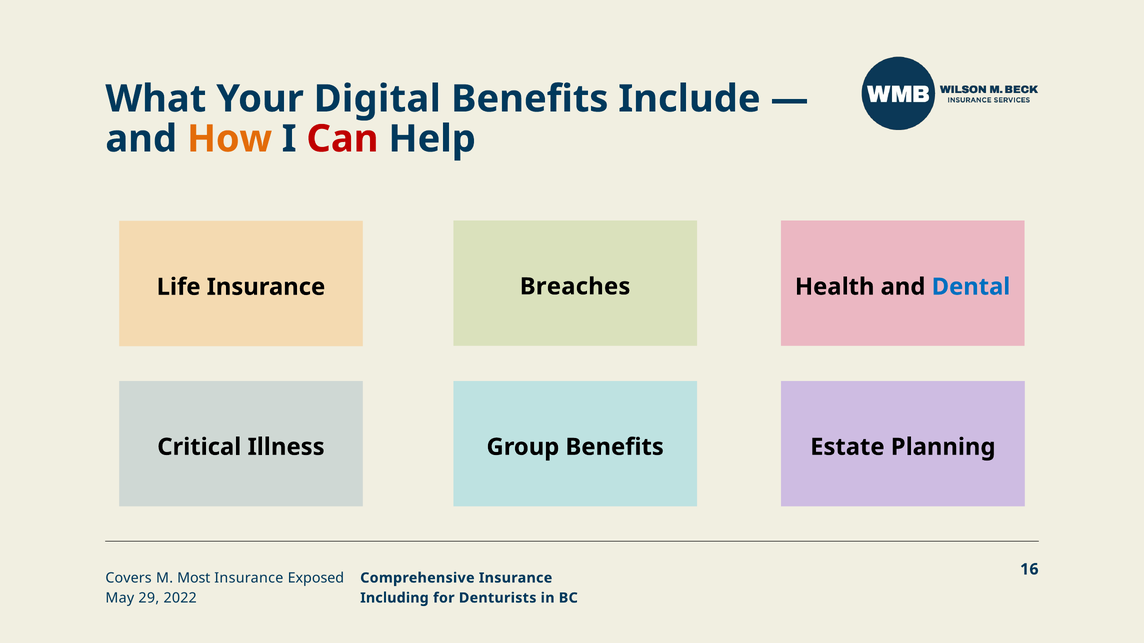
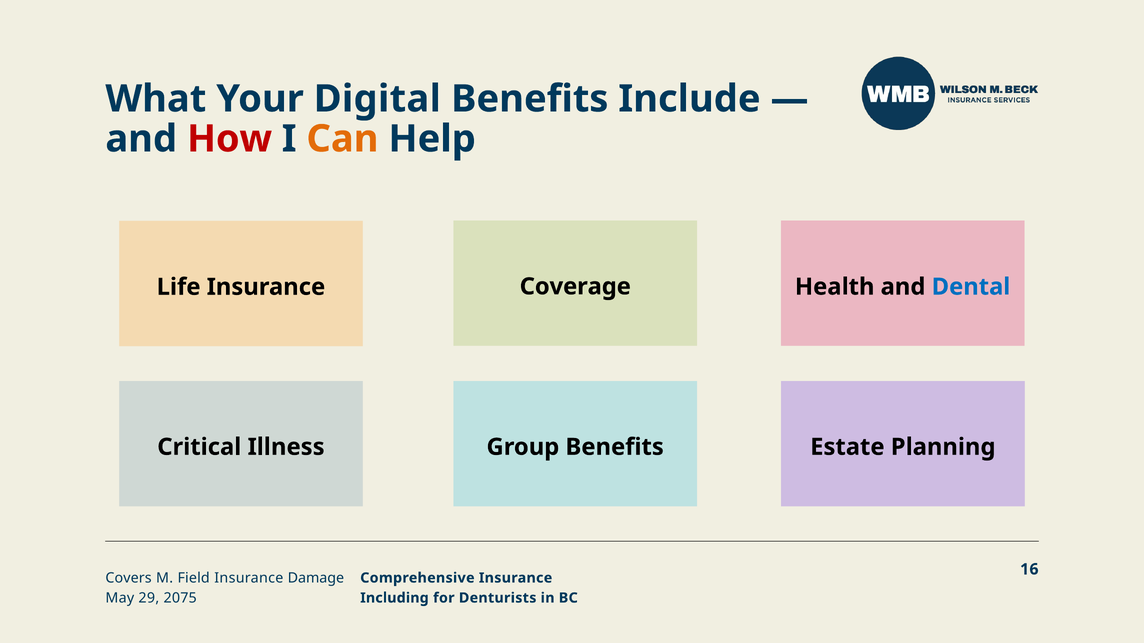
How colour: orange -> red (230, 139)
Can colour: red -> orange (342, 139)
Breaches: Breaches -> Coverage (575, 287)
Most: Most -> Field (194, 578)
Exposed: Exposed -> Damage (316, 578)
2022: 2022 -> 2075 (180, 598)
